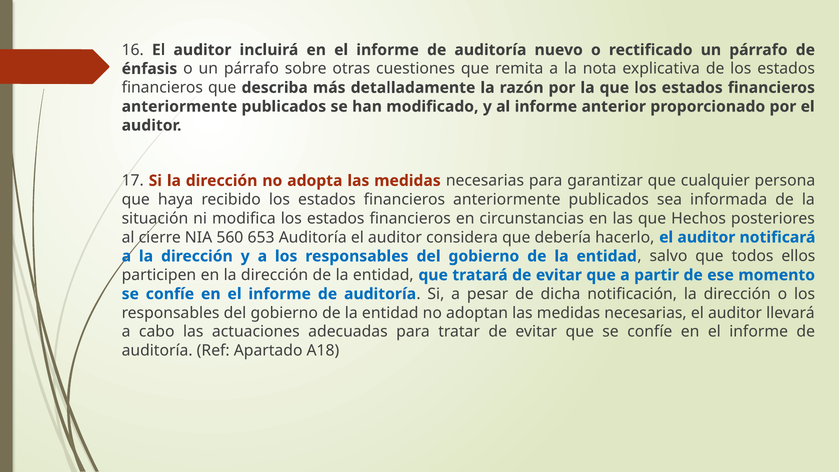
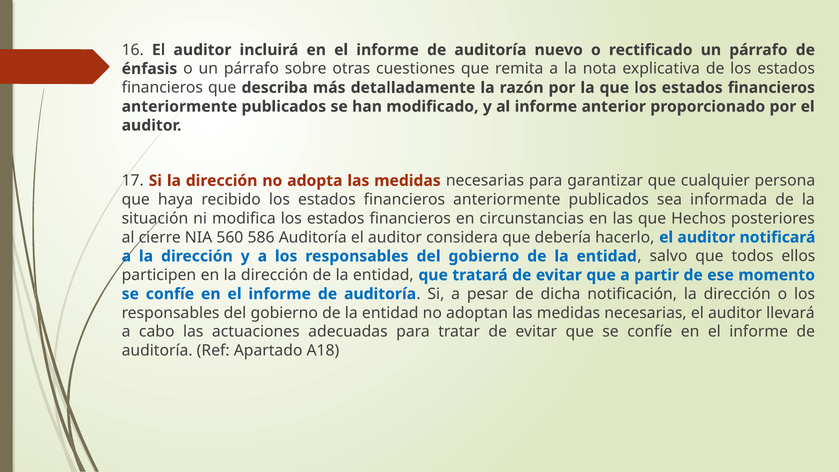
653: 653 -> 586 (261, 237)
